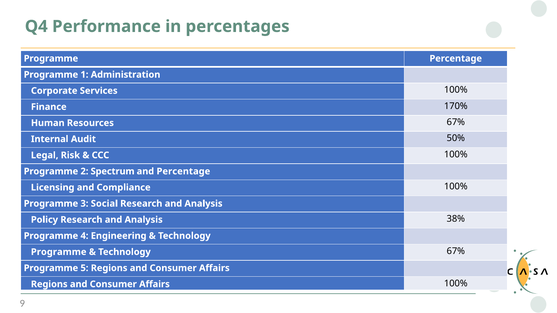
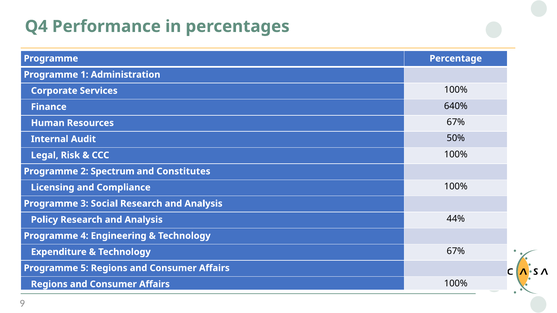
170%: 170% -> 640% (456, 106)
and Percentage: Percentage -> Constitutes (183, 171)
38%: 38% -> 44% (456, 219)
Programme: Programme -> Expenditure (59, 252)
